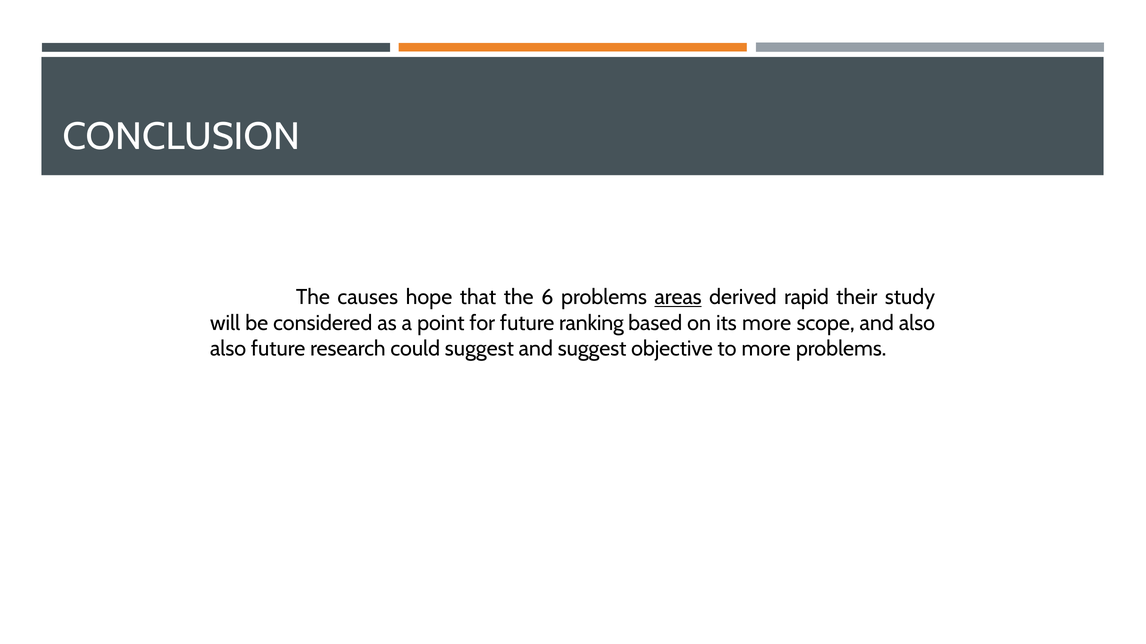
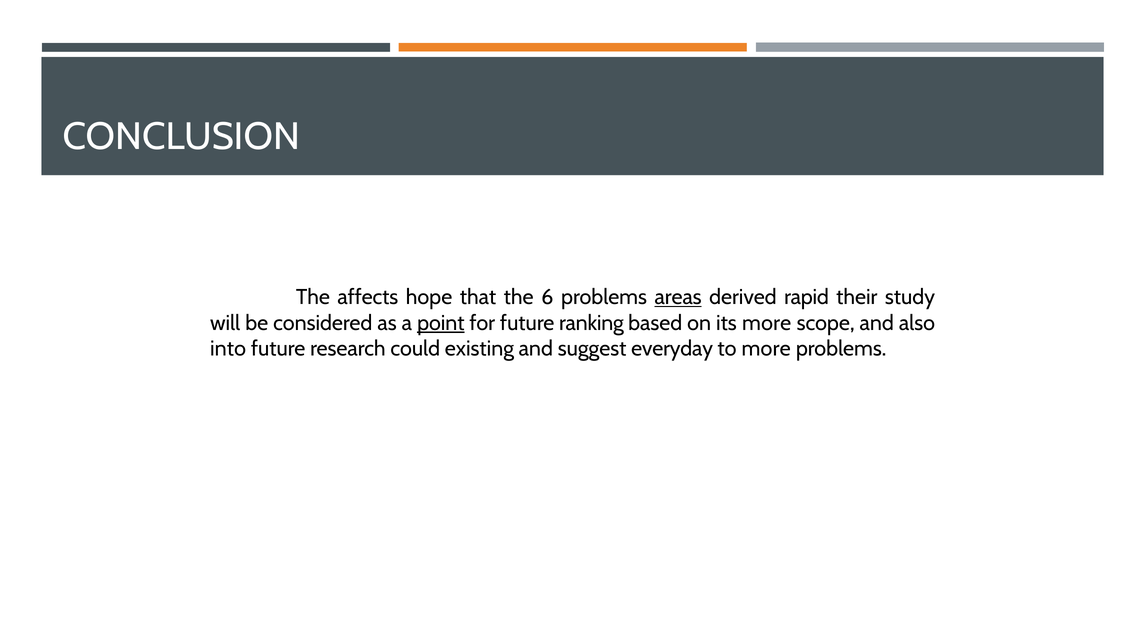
causes: causes -> affects (368, 298)
point underline: none -> present (441, 323)
also: also -> into (228, 349)
could suggest: suggest -> existing (479, 349)
objective: objective -> everyday (672, 349)
